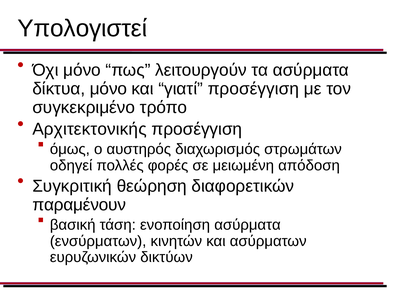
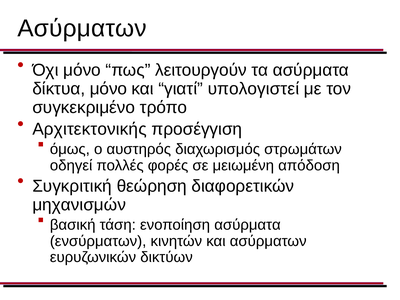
Υπολογιστεί: Υπολογιστεί -> Ασύρματων (82, 28)
γιατί προσέγγιση: προσέγγιση -> υπολογιστεί (253, 89)
παραμένουν: παραμένουν -> μηχανισμών (79, 205)
